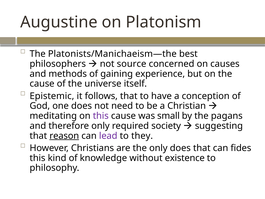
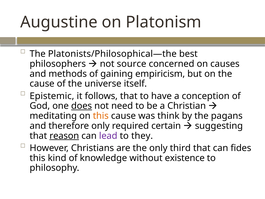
Platonists/Manichaeism—the: Platonists/Manichaeism—the -> Platonists/Philosophical—the (112, 54)
experience: experience -> empiricism (160, 74)
does underline: none -> present (82, 106)
this colour: purple -> orange (101, 116)
small: small -> think (168, 116)
society: society -> certain (166, 126)
only does: does -> third (180, 148)
